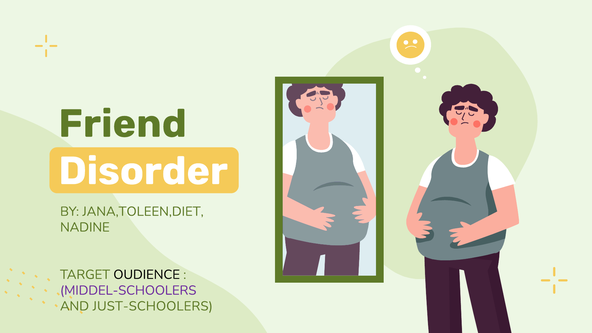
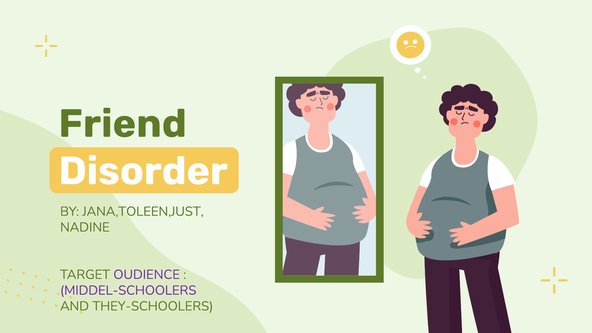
JANA,TOLEEN,DIET: JANA,TOLEEN,DIET -> JANA,TOLEEN,JUST (143, 211)
OUDIENCE colour: black -> purple (147, 275)
JUST-SCHOOLERS: JUST-SCHOOLERS -> THEY-SCHOOLERS (153, 306)
